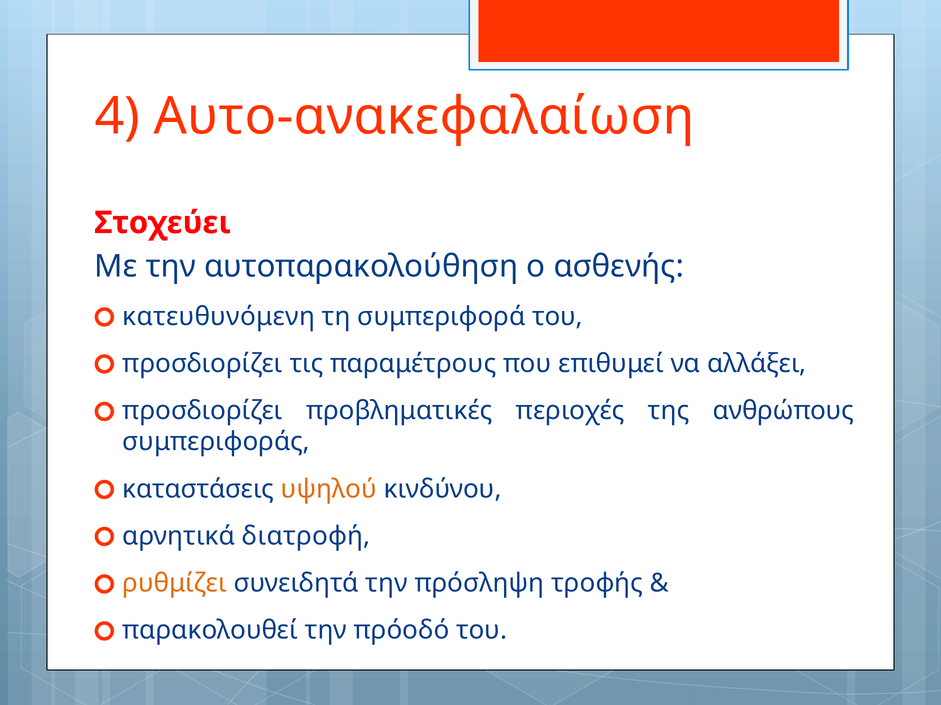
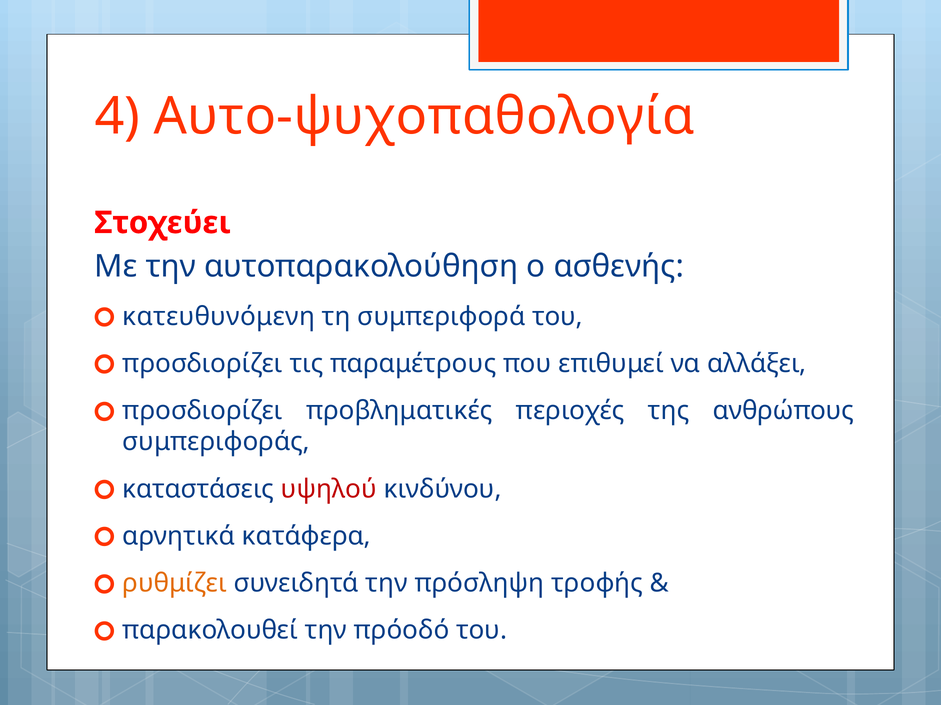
Αυτο-ανακεφαλαίωση: Αυτο-ανακεφαλαίωση -> Αυτο-ψυχοπαθολογία (424, 117)
υψηλού colour: orange -> red (329, 489)
διατροφή: διατροφή -> κατάφερα (306, 537)
